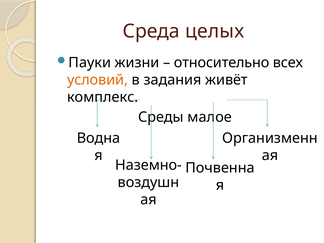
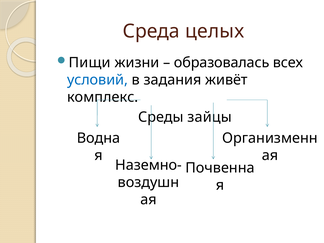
Пауки: Пауки -> Пищи (90, 63)
относительно: относительно -> образовалась (222, 63)
условий colour: orange -> blue (97, 80)
малое: малое -> зайцы (210, 117)
